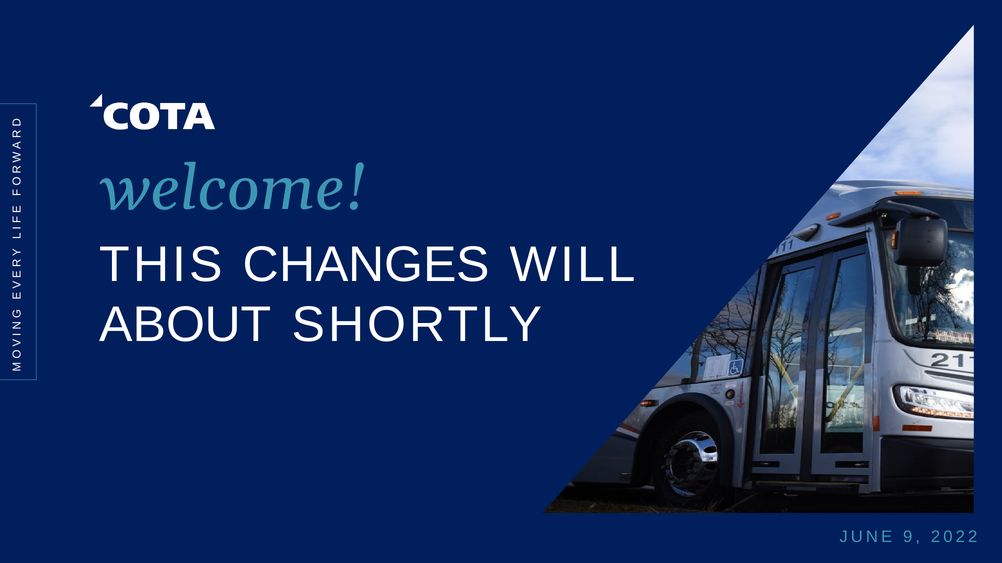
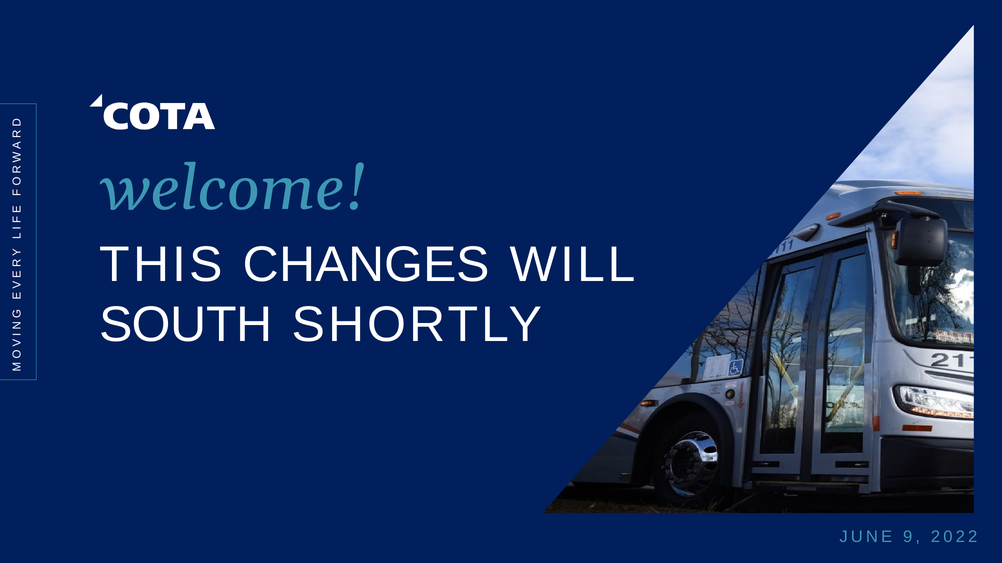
ABOUT: ABOUT -> SOUTH (186, 325)
